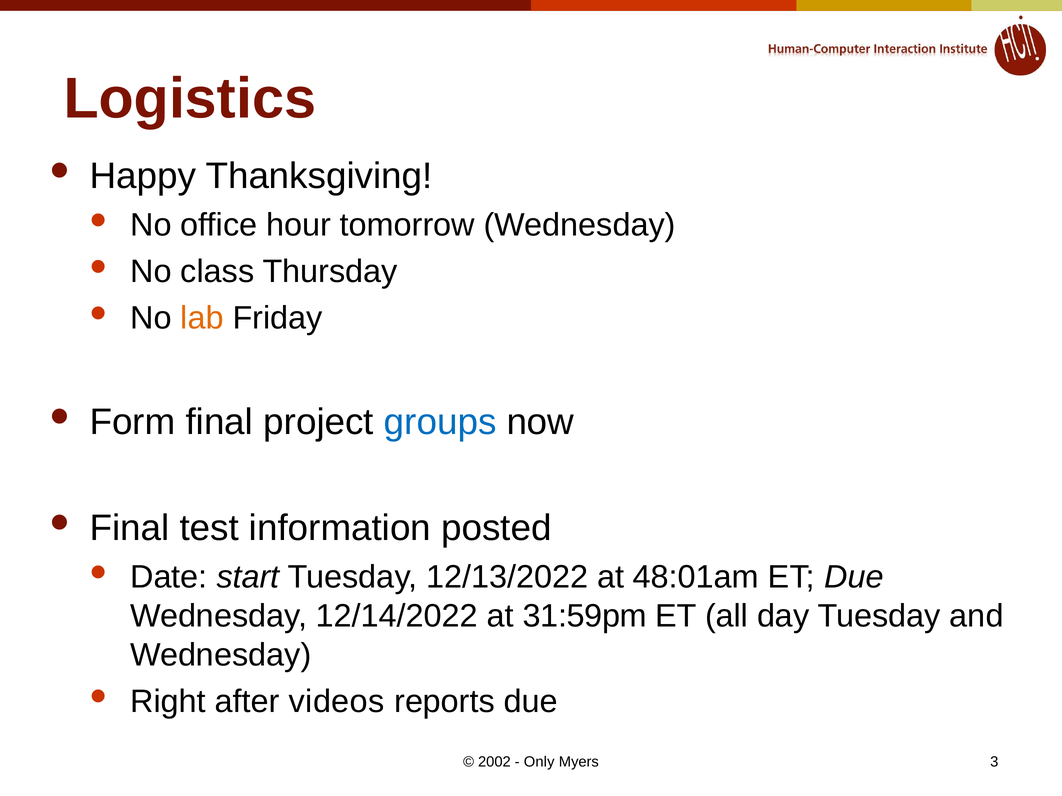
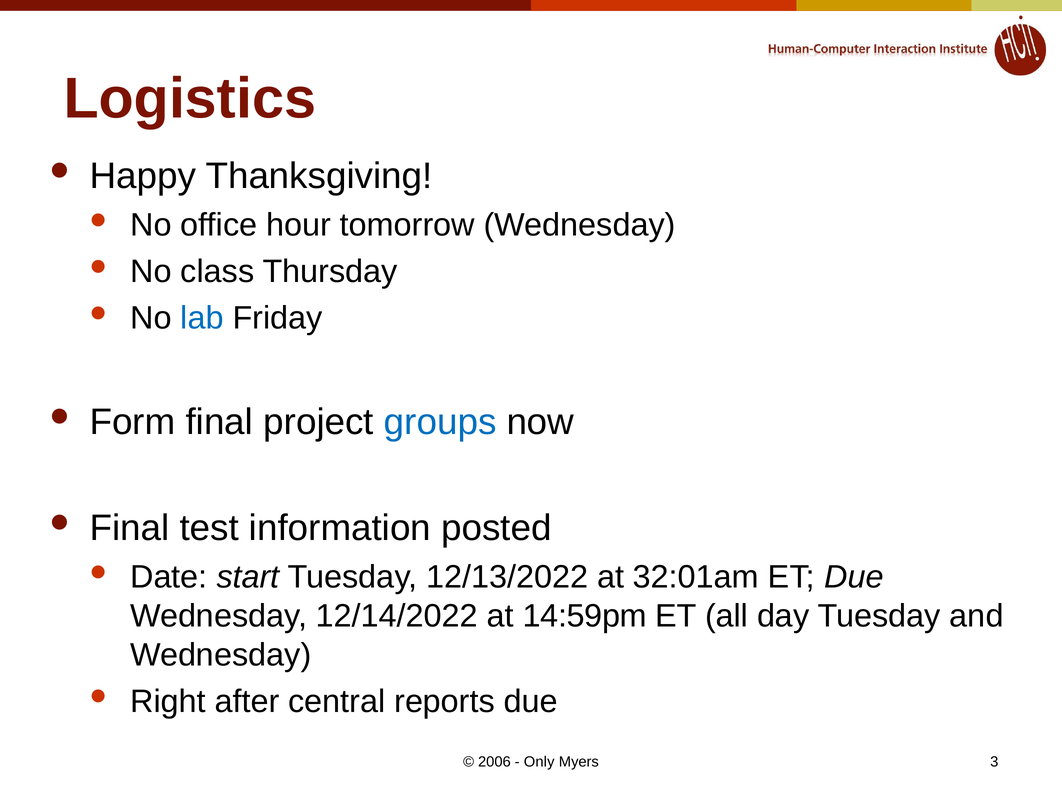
lab colour: orange -> blue (202, 318)
48:01am: 48:01am -> 32:01am (696, 577)
31:59pm: 31:59pm -> 14:59pm (585, 616)
videos: videos -> central (337, 702)
2002: 2002 -> 2006 (494, 762)
